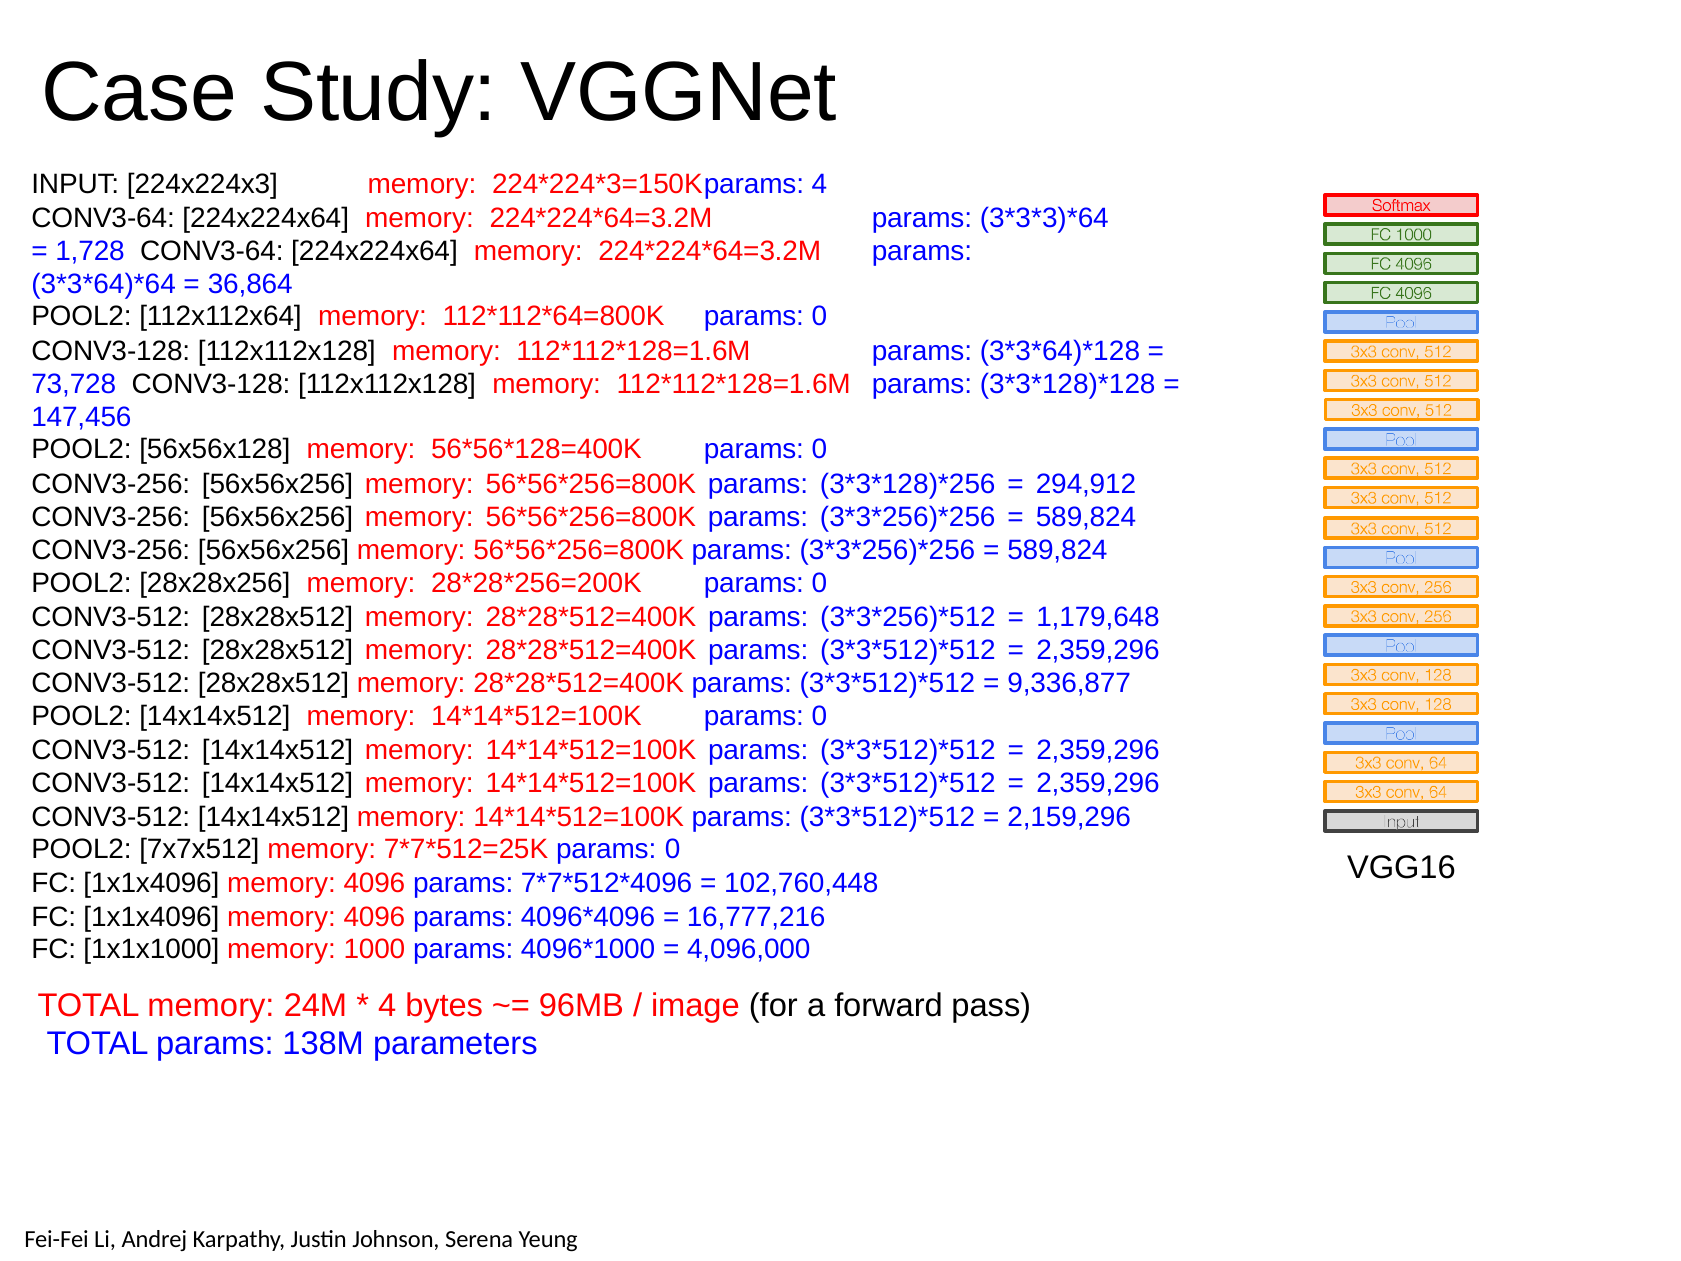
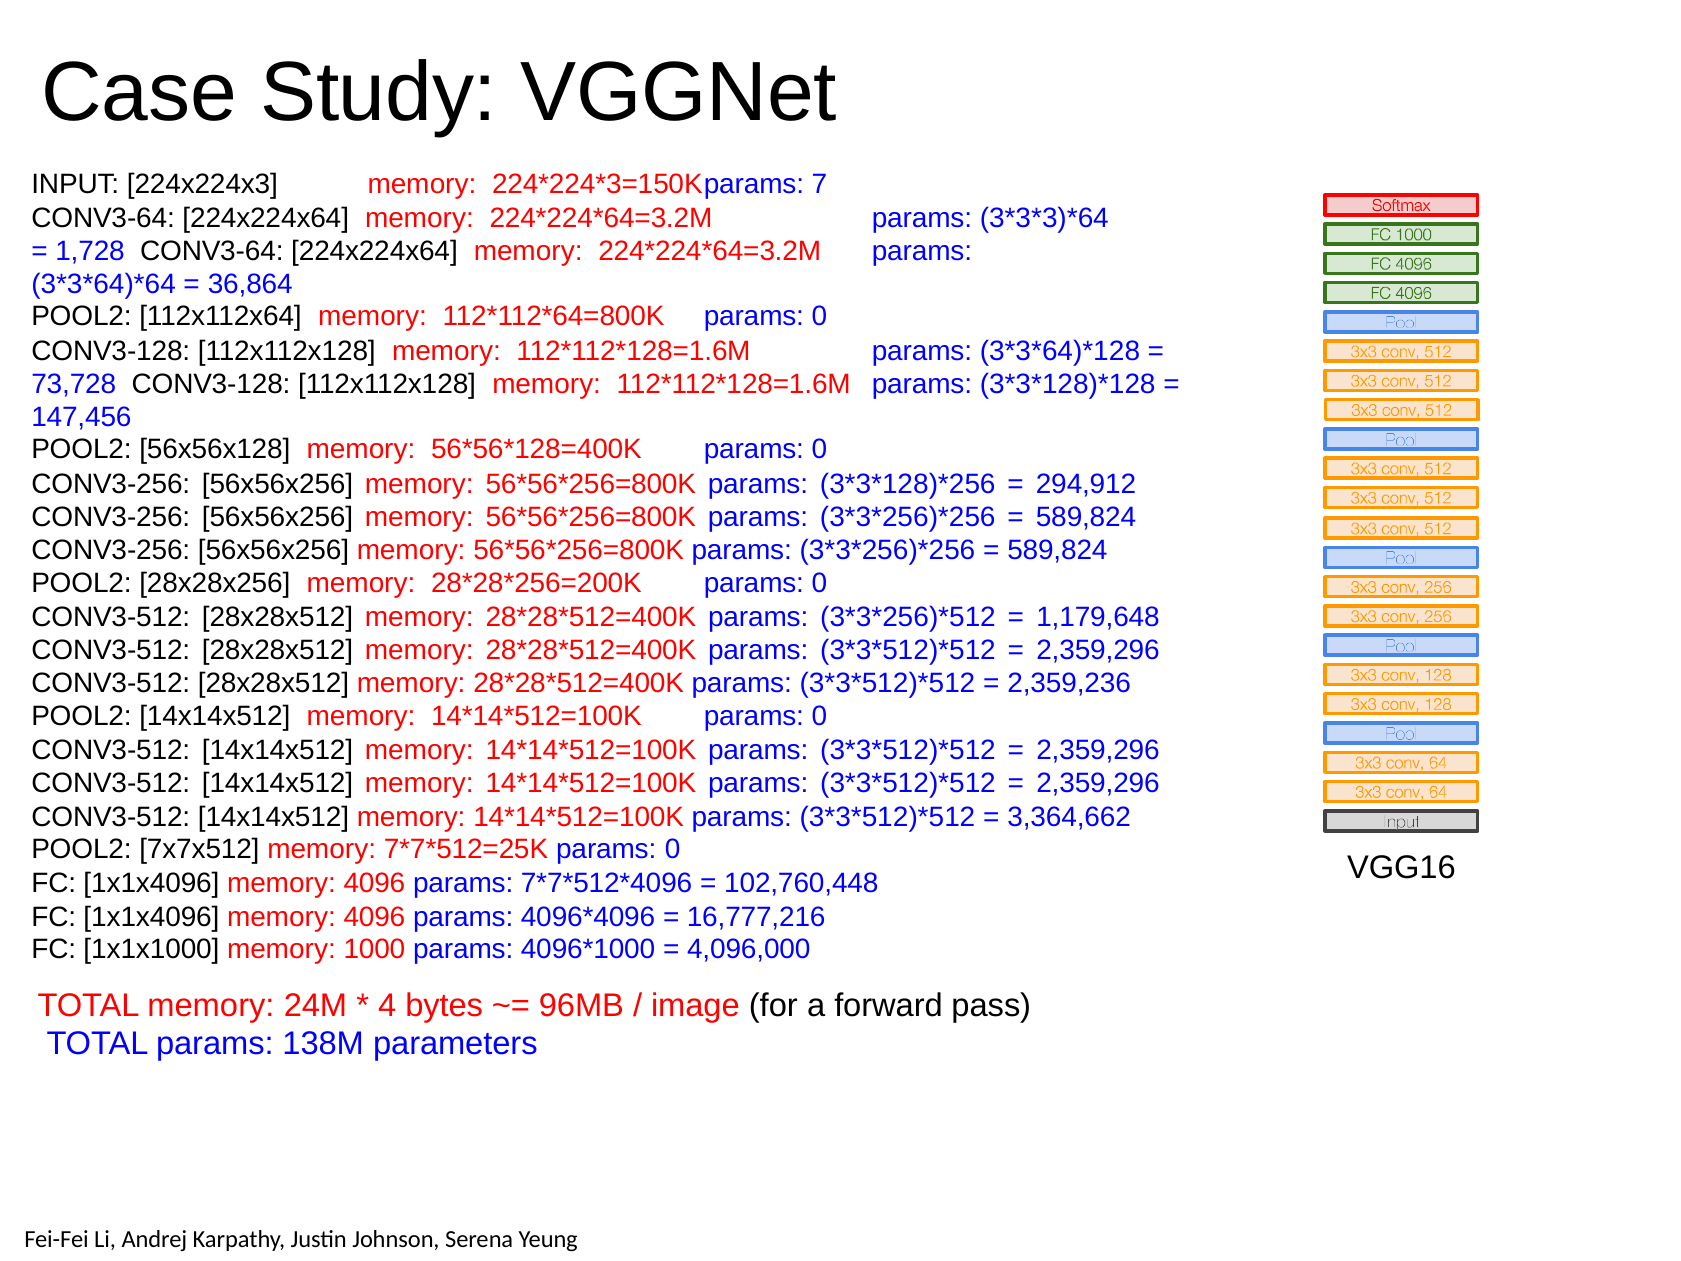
4: 4 -> 7 (819, 184)
9,336,877: 9,336,877 -> 2,359,236 (1069, 683)
2,159,296: 2,159,296 -> 3,364,662 (1069, 817)
